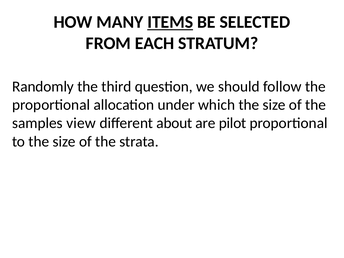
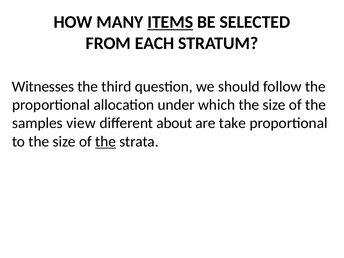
Randomly: Randomly -> Witnesses (43, 86)
pilot: pilot -> take (232, 123)
the underline: none -> present (106, 142)
